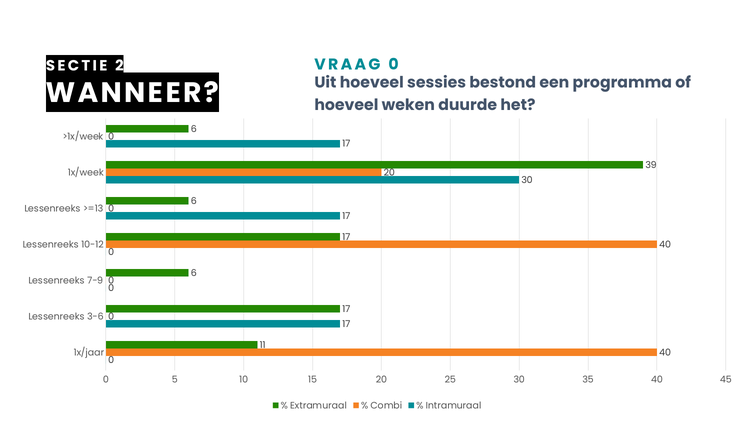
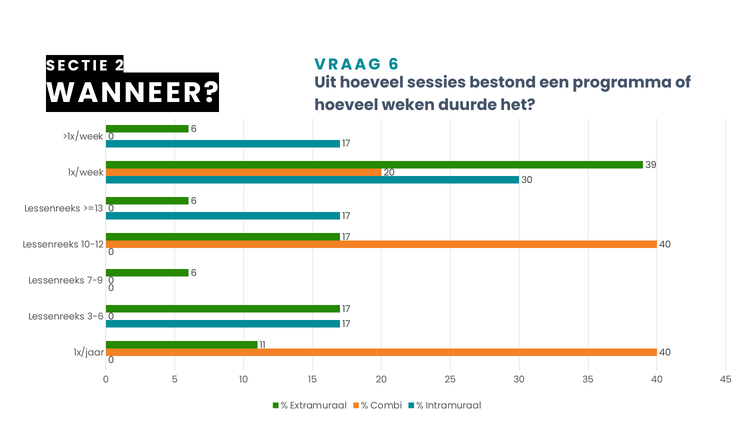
VRAAG 0: 0 -> 6 (393, 65)
